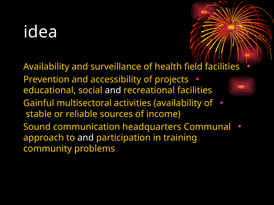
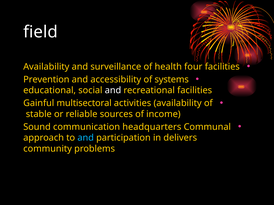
idea: idea -> field (41, 32)
field: field -> four (193, 67)
projects: projects -> systems (172, 80)
and colour: white -> light blue (86, 138)
training: training -> delivers (180, 138)
